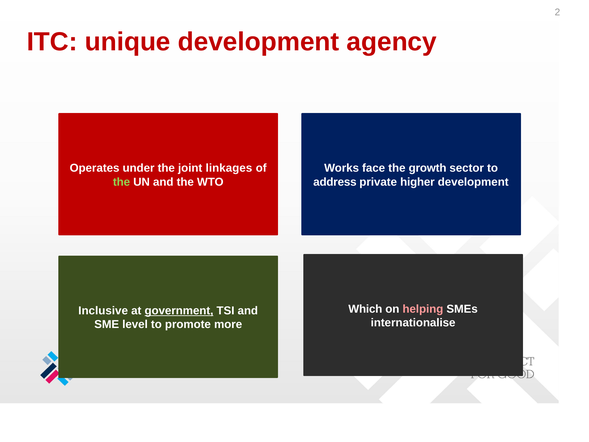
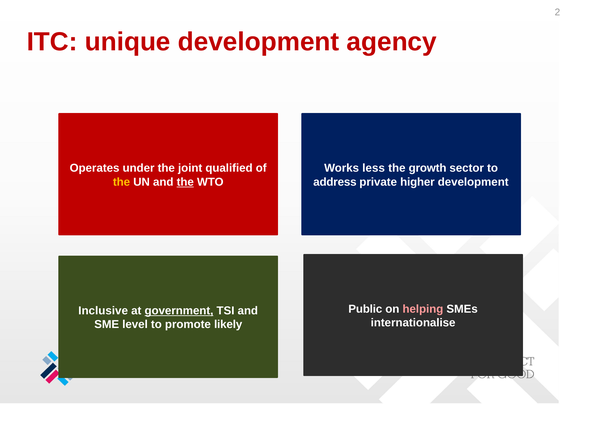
linkages: linkages -> qualified (229, 168)
face: face -> less (374, 168)
the colour: light green -> yellow (122, 182)
the underline: none -> present (185, 182)
Which: Which -> Public (365, 309)
more: more -> likely (228, 324)
